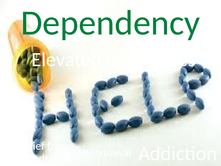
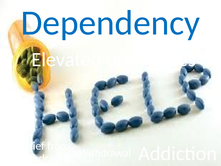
Dependency colour: green -> blue (110, 23)
